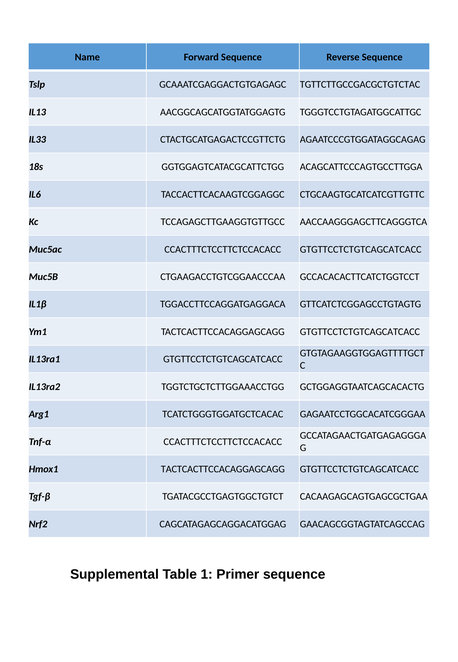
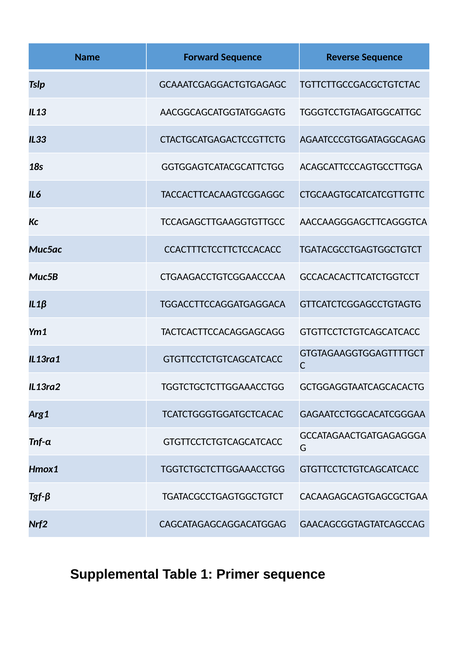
CCACTTTCTCCTTCTCCACACC GTGTTCCTCTGTCAGCATCACC: GTGTTCCTCTGTCAGCATCACC -> TGATACGCCTGAGTGGCTGTCT (361, 249)
Tnf-α CCACTTTCTCCTTCTCCACACC: CCACTTTCTCCTTCTCCACACC -> GTGTTCCTCTGTCAGCATCACC (223, 441)
Hmox1 TACTCACTTCCACAGGAGCAGG: TACTCACTTCCACAGGAGCAGG -> TGGTCTGCTCTTGGAAACCTGG (223, 469)
